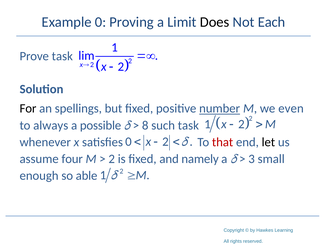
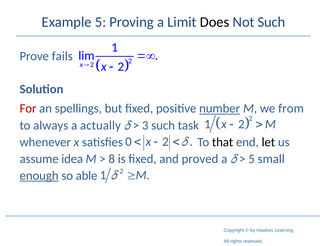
Example 0: 0 -> 5 (101, 22)
Not Each: Each -> Such (272, 22)
Prove task: task -> fails (62, 56)
For colour: black -> red (28, 108)
even: even -> from (291, 108)
possible: possible -> actually (100, 125)
8: 8 -> 3 (145, 125)
that colour: red -> black (223, 142)
four: four -> idea (72, 158)
2: 2 -> 8 (112, 158)
namely: namely -> proved (200, 158)
3: 3 -> 5 (252, 158)
enough underline: none -> present (39, 175)
